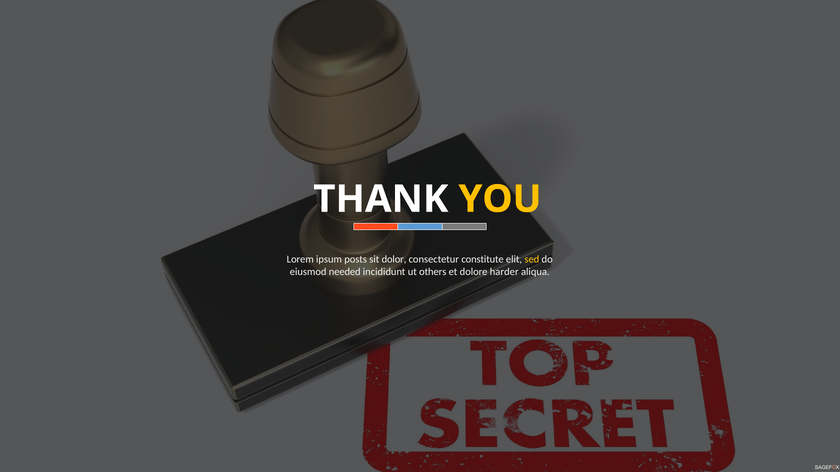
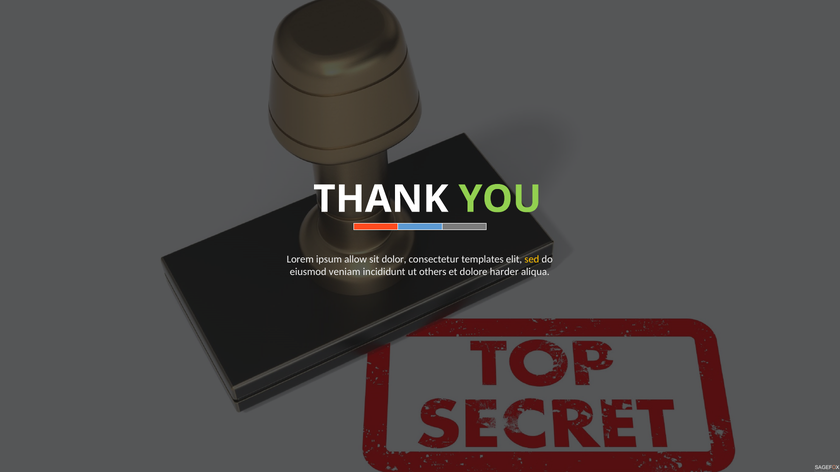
YOU colour: yellow -> light green (500, 199)
posts: posts -> allow (356, 259)
constitute: constitute -> templates (483, 259)
needed: needed -> veniam (345, 272)
